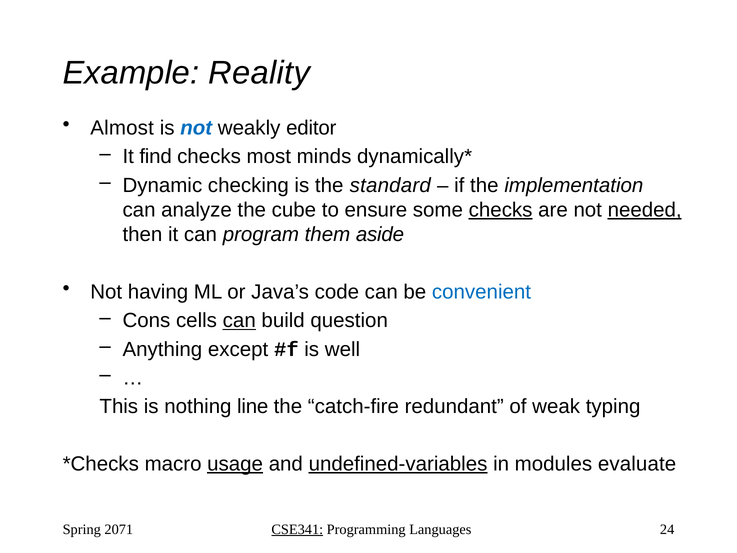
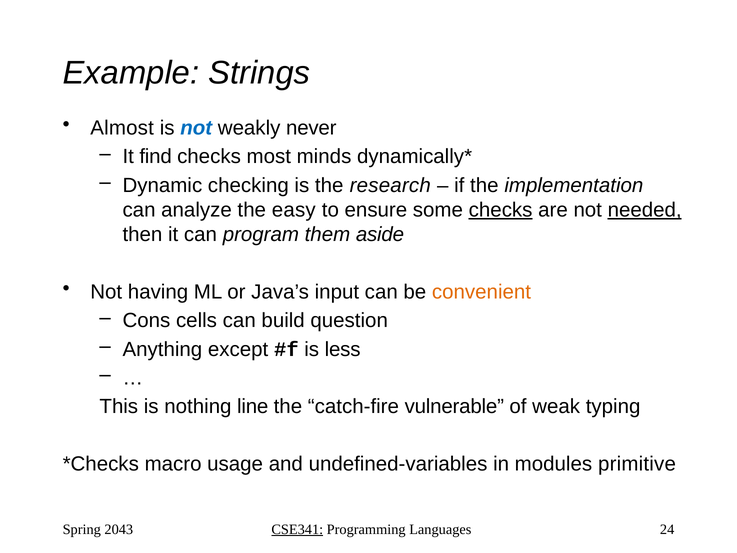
Reality: Reality -> Strings (259, 73)
editor: editor -> never (311, 128)
standard: standard -> research (390, 185)
cube: cube -> easy (294, 210)
code: code -> input (337, 292)
convenient colour: blue -> orange (481, 292)
can underline: present -> none (239, 320)
well: well -> less (343, 349)
redundant: redundant -> vulnerable (454, 406)
usage underline: present -> none (235, 464)
undefined-variables underline: present -> none (398, 464)
evaluate: evaluate -> primitive (637, 464)
2071: 2071 -> 2043 (119, 529)
